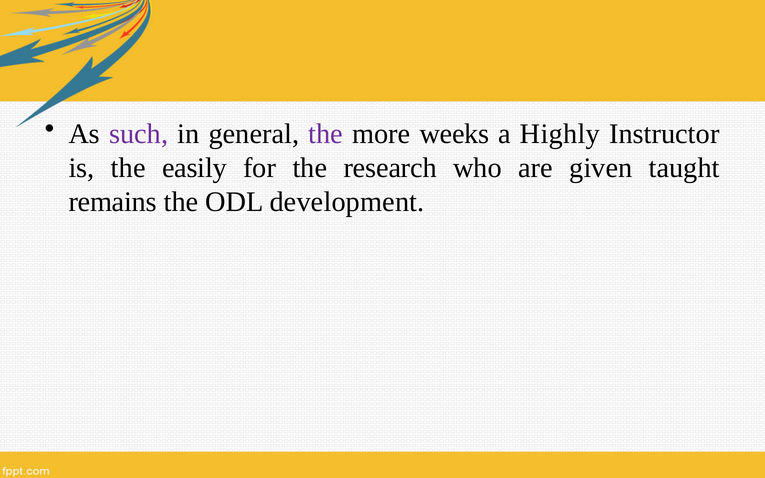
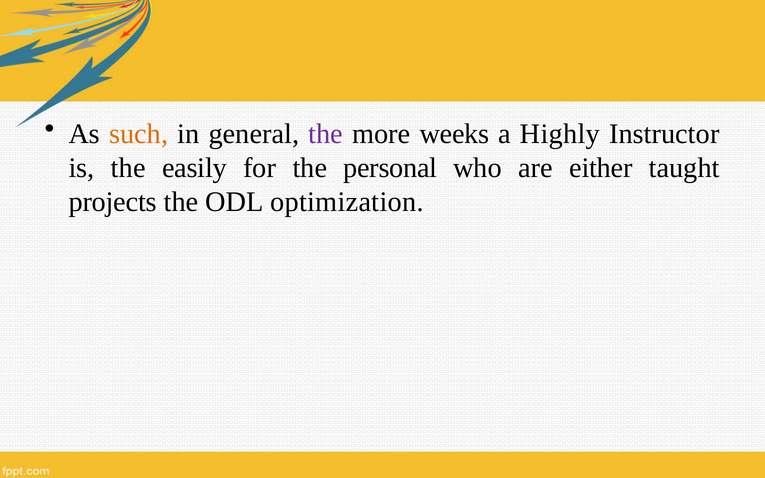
such colour: purple -> orange (139, 134)
research: research -> personal (390, 168)
given: given -> either (601, 168)
remains: remains -> projects (113, 202)
development: development -> optimization (347, 202)
